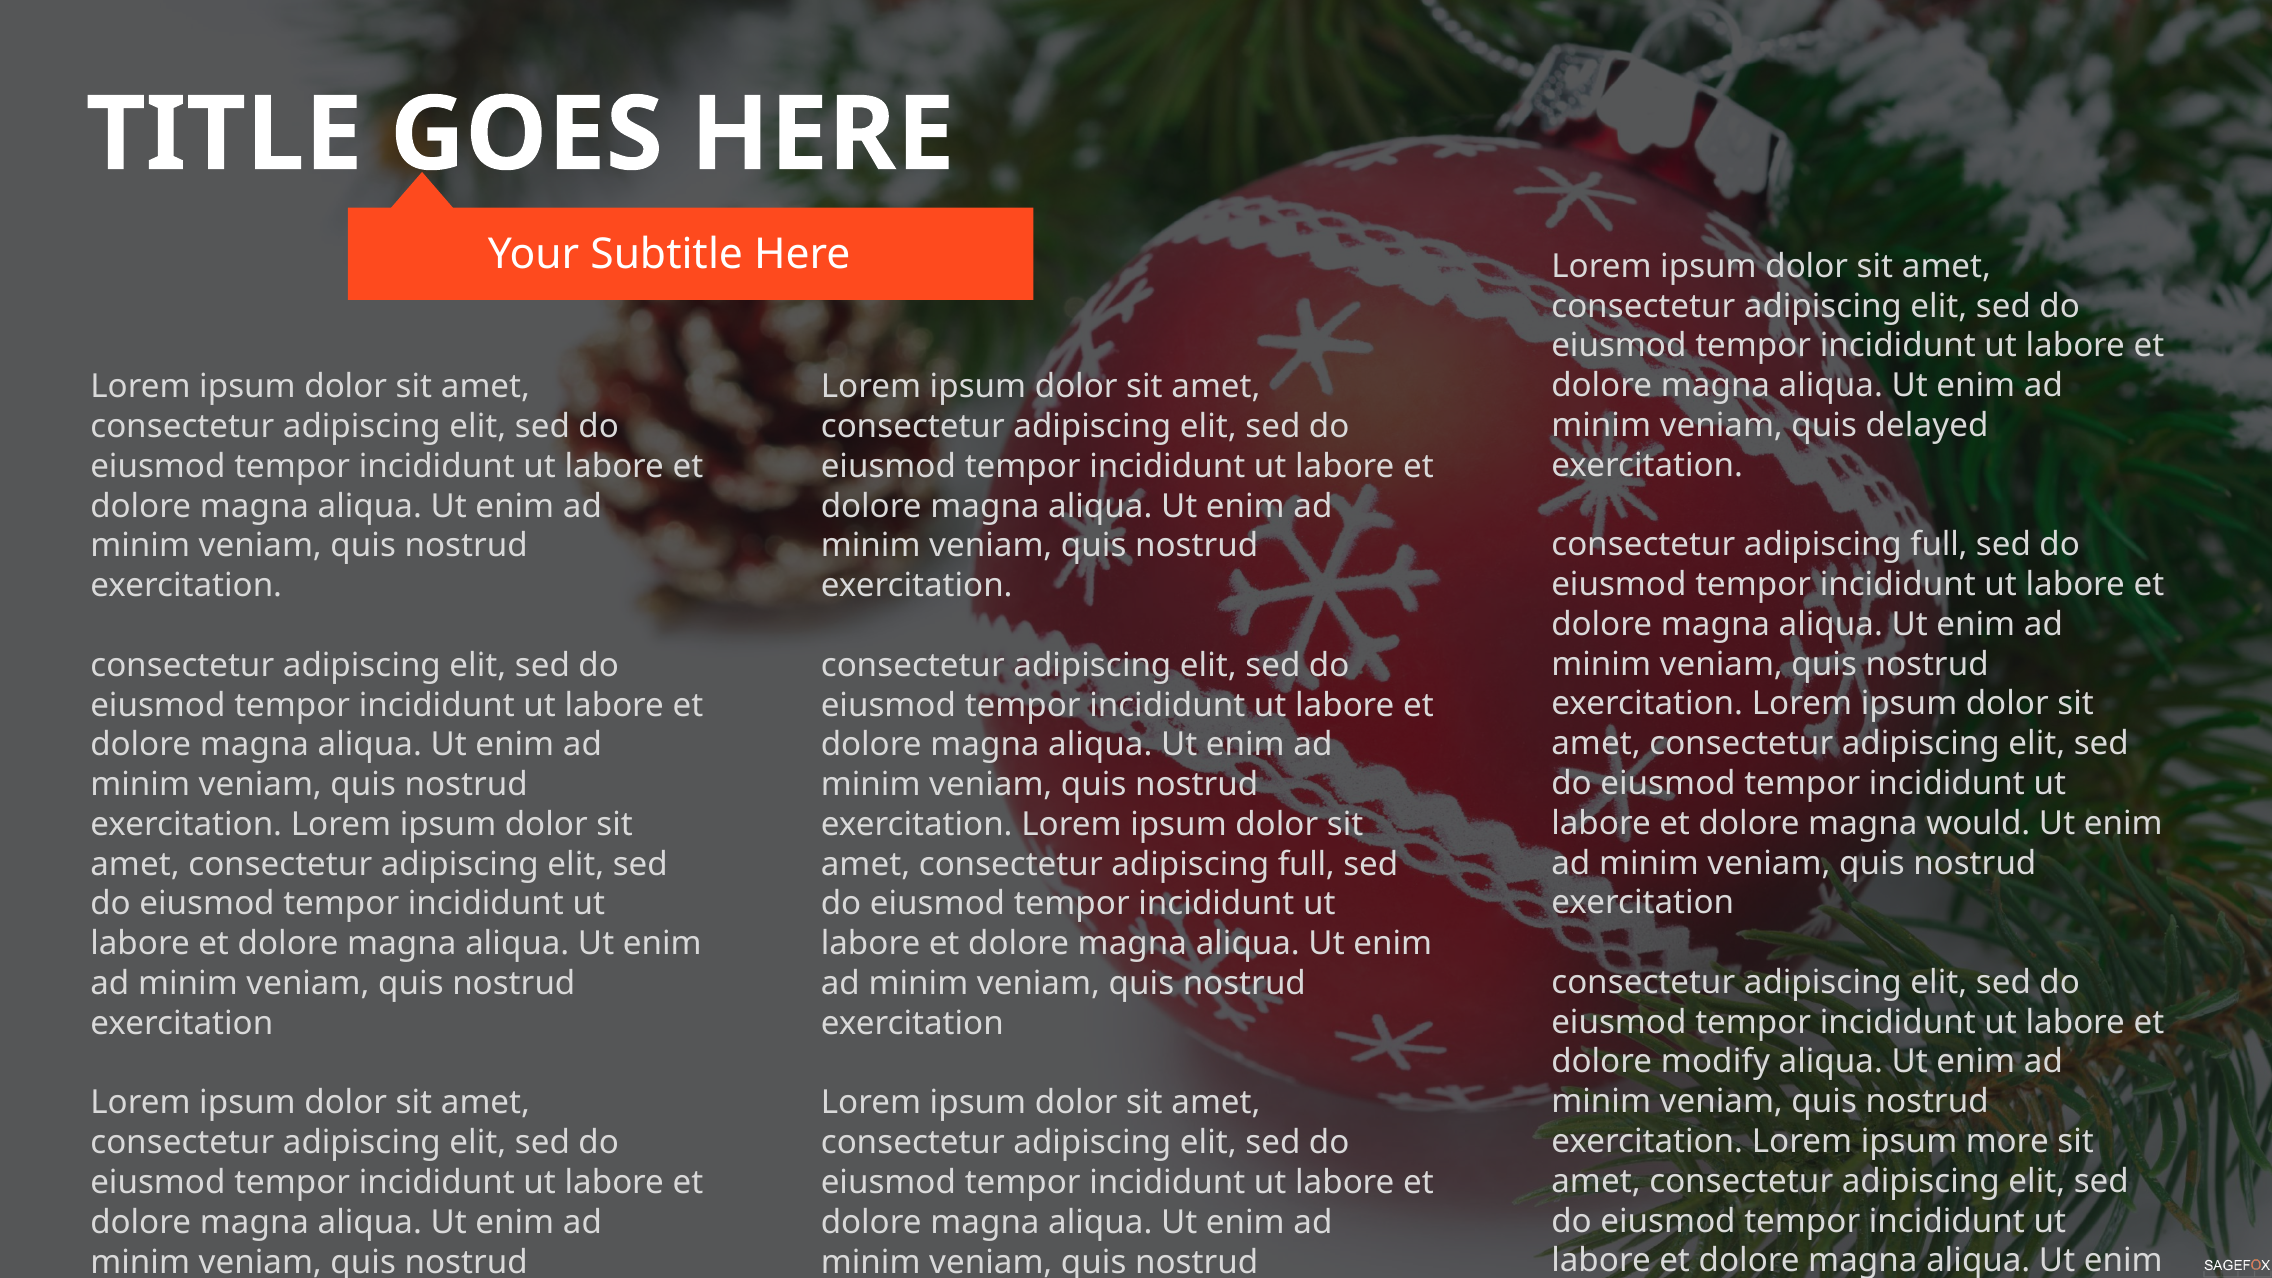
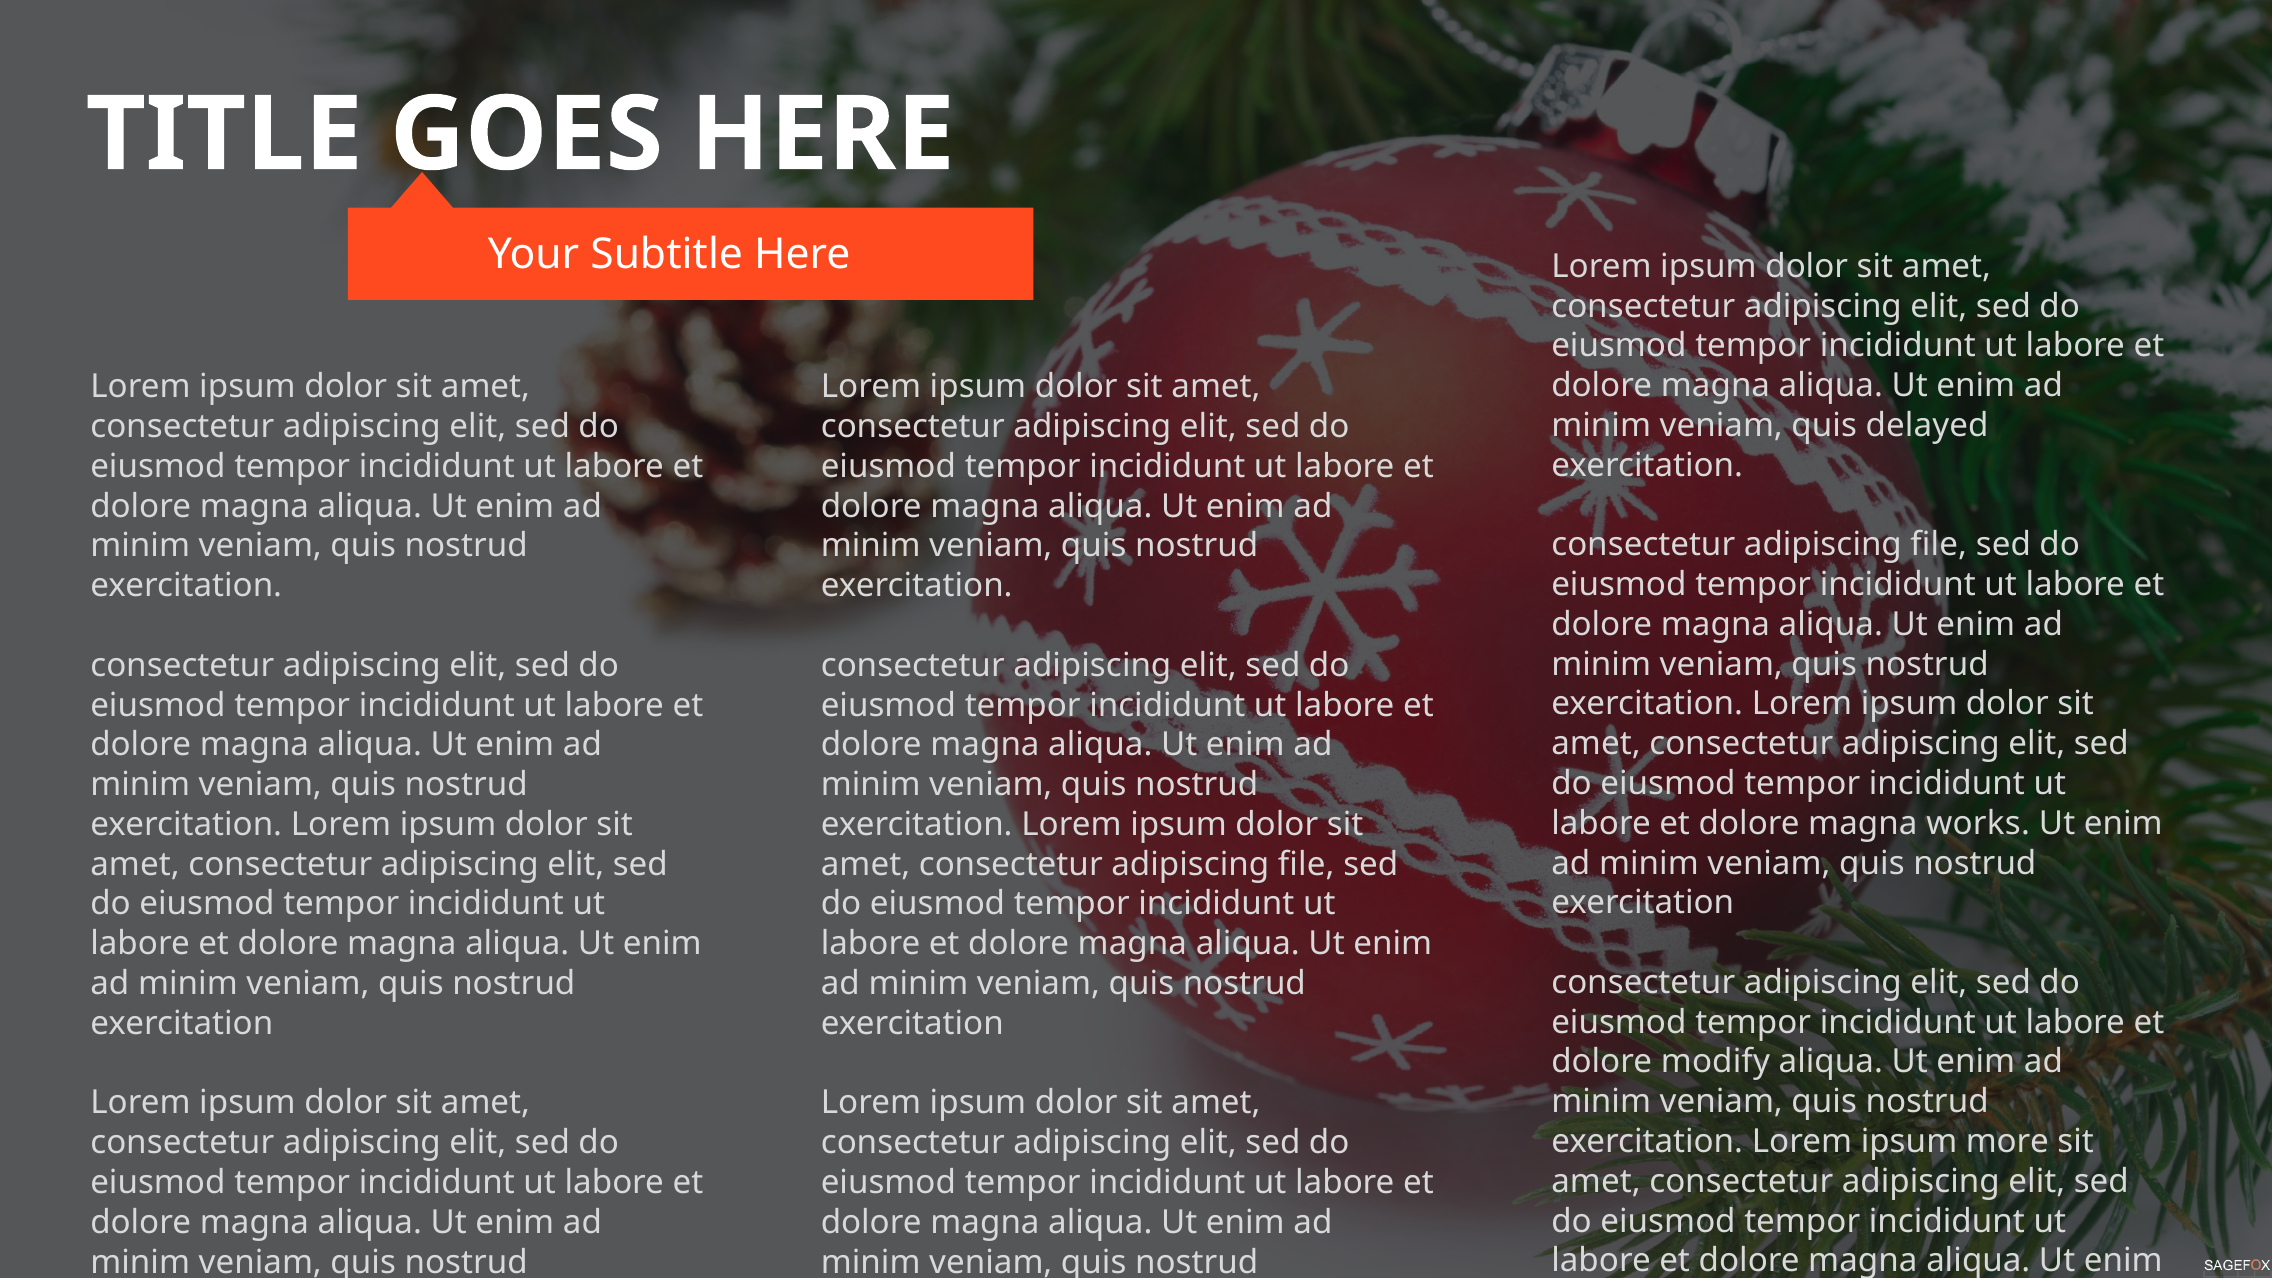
full: full -> file (1939, 545)
would: would -> works (1978, 823)
amet consectetur adipiscing full: full -> file (1306, 864)
